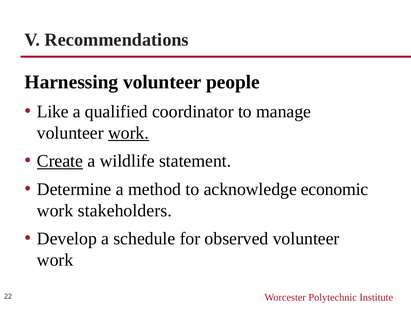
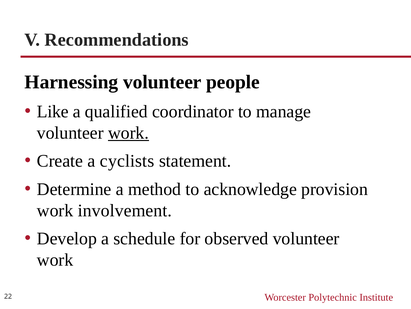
Create underline: present -> none (60, 161)
wildlife: wildlife -> cyclists (127, 161)
economic: economic -> provision (335, 189)
stakeholders: stakeholders -> involvement (125, 210)
